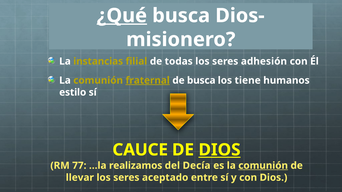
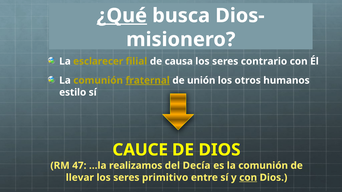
instancias: instancias -> esclarecer (98, 61)
todas: todas -> causa (179, 61)
adhesión: adhesión -> contrario (264, 61)
busca: busca -> unión (201, 81)
tiene: tiene -> otros (248, 81)
DIOS underline: present -> none (220, 150)
77: 77 -> 47 (79, 166)
comunión underline: present -> none (263, 166)
aceptado: aceptado -> primitivo (165, 178)
con underline: none -> present (248, 178)
